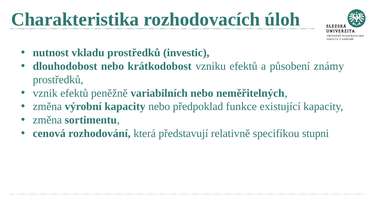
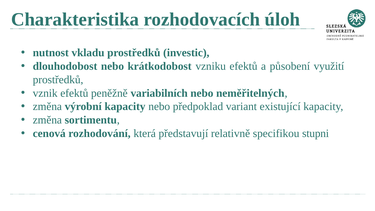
známy: známy -> využití (329, 66)
funkce: funkce -> variant (241, 107)
